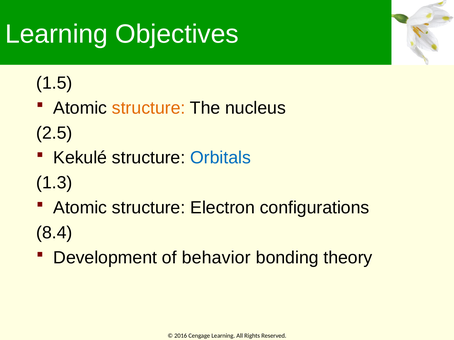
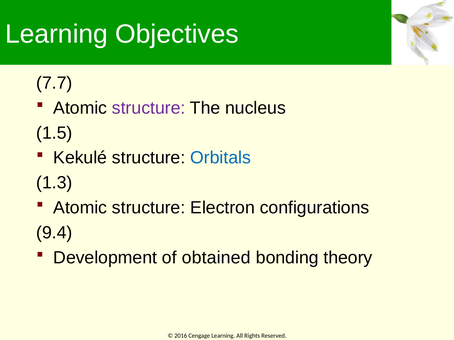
1.5: 1.5 -> 7.7 (54, 83)
structure colour: orange -> purple (149, 108)
2.5: 2.5 -> 1.5 (54, 133)
8.4: 8.4 -> 9.4 (54, 233)
behavior: behavior -> obtained (216, 258)
